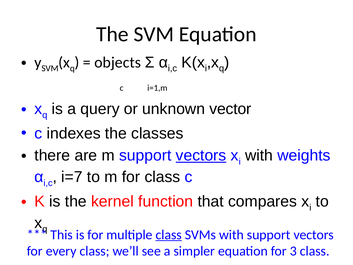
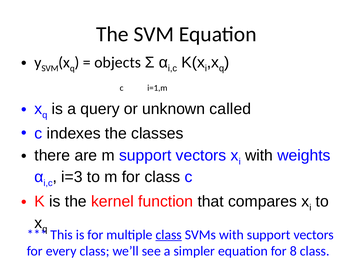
vector: vector -> called (230, 109)
vectors underline: present -> none (201, 155)
i=7: i=7 -> i=3 (72, 177)
3: 3 -> 8 (293, 251)
